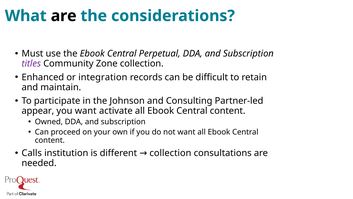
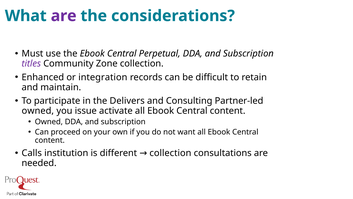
are colour: black -> purple (64, 16)
Johnson: Johnson -> Delivers (127, 101)
appear: appear -> owned (38, 111)
you want: want -> issue (86, 111)
